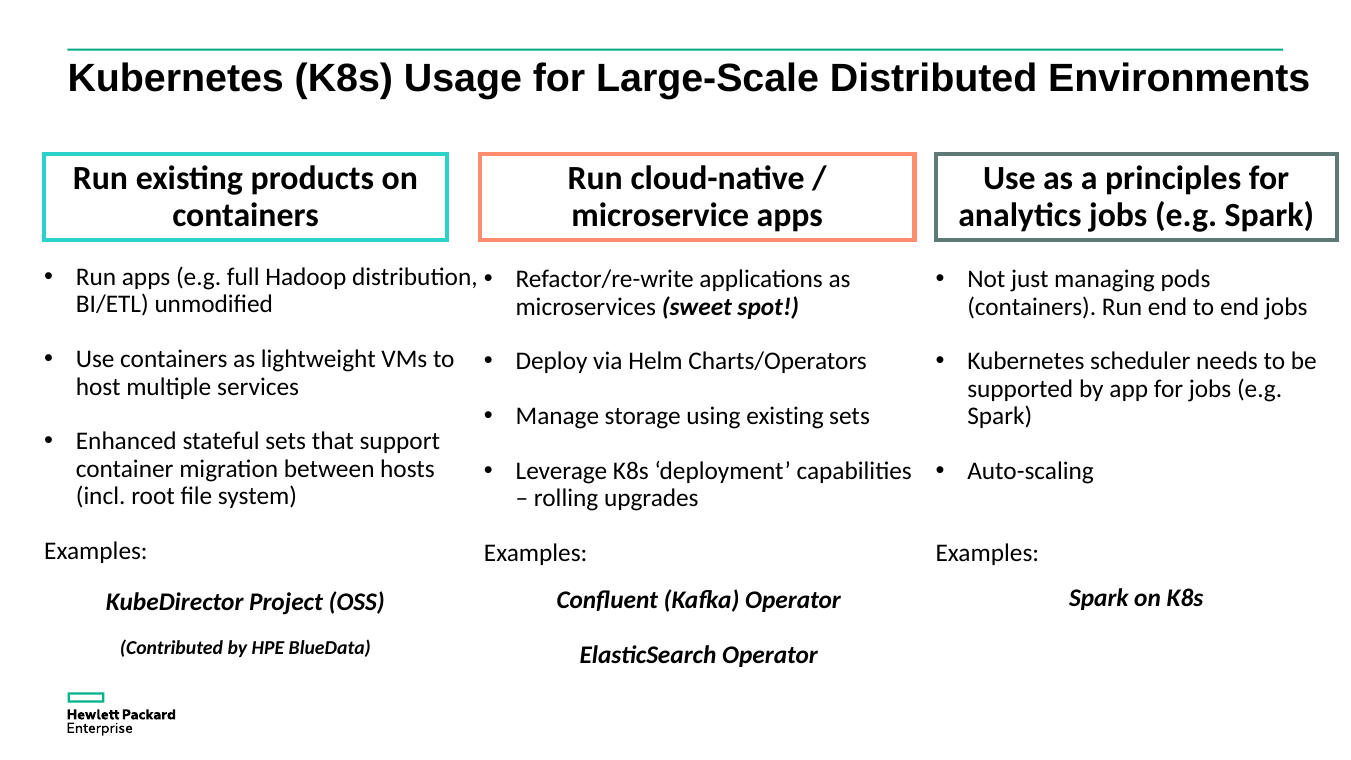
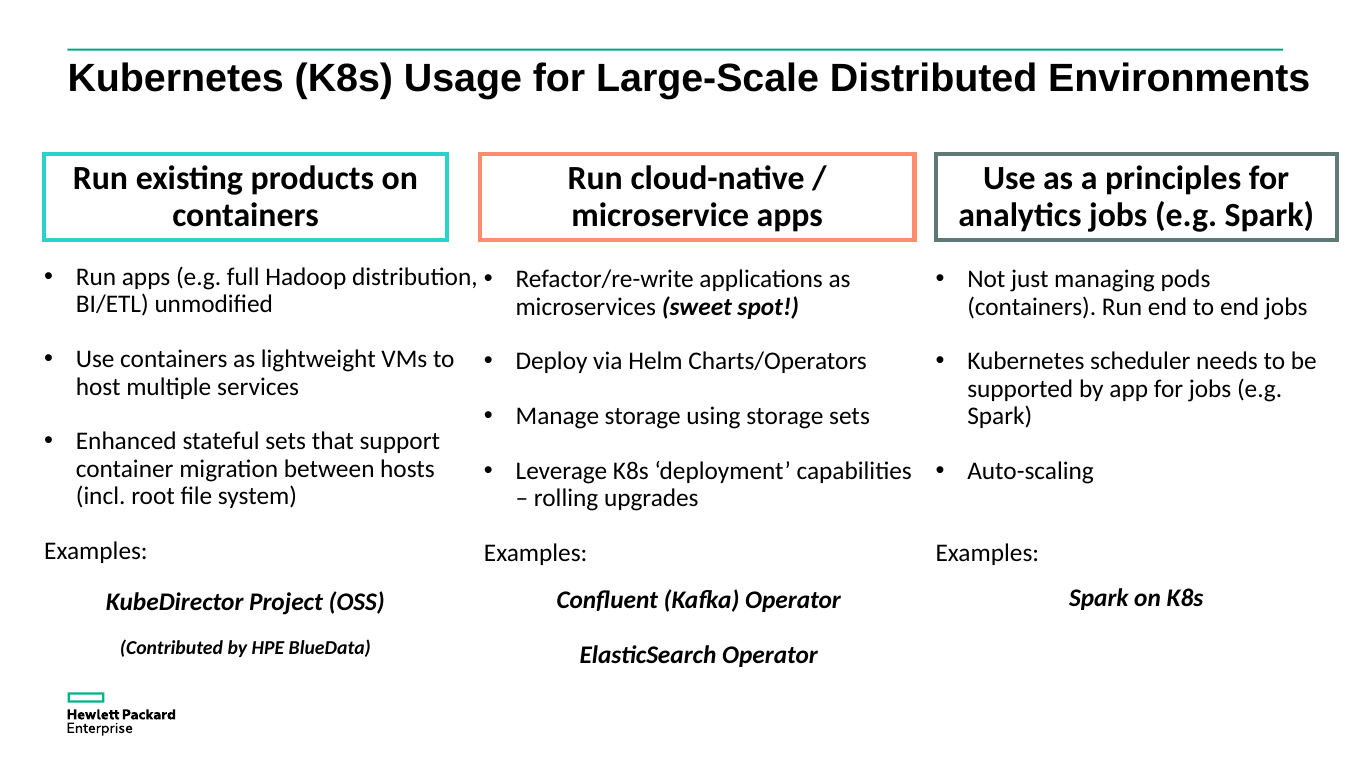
using existing: existing -> storage (785, 416)
